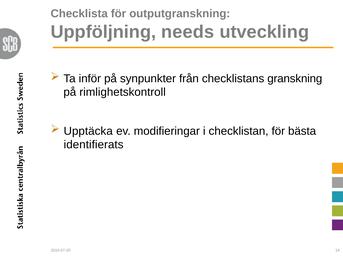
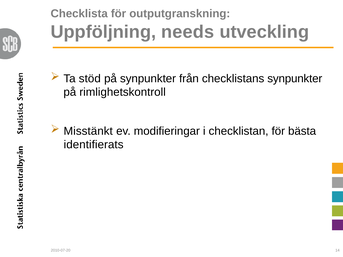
inför: inför -> stöd (90, 79)
checklistans granskning: granskning -> synpunkter (295, 79)
Upptäcka: Upptäcka -> Misstänkt (88, 131)
